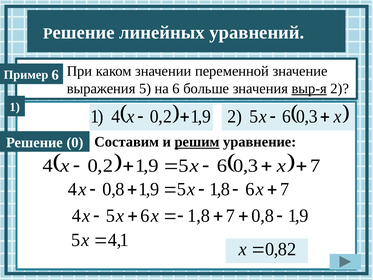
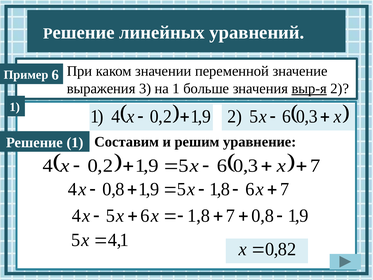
выражения 5: 5 -> 3 (145, 88)
на 6: 6 -> 1 (176, 88)
решим underline: present -> none (197, 142)
Решение 0: 0 -> 1 (75, 142)
